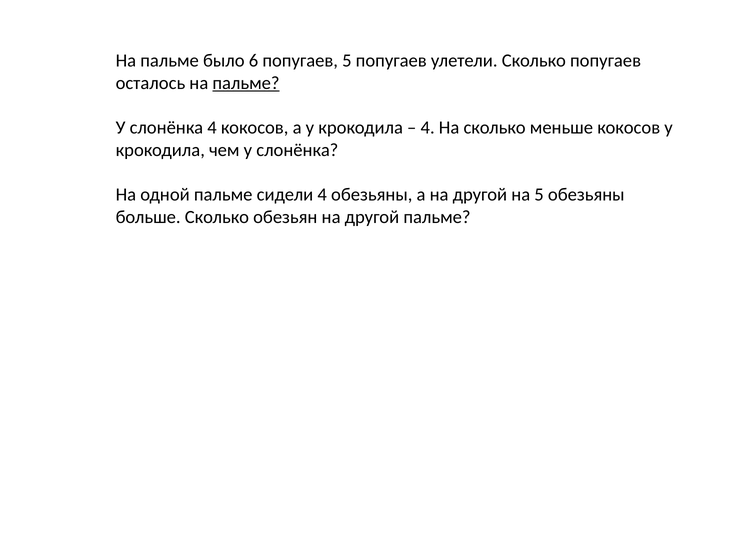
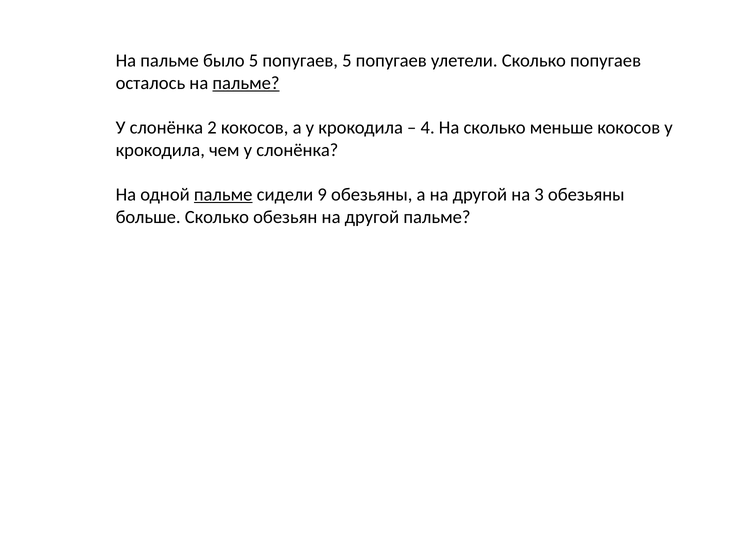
было 6: 6 -> 5 (253, 61)
слонёнка 4: 4 -> 2 (212, 128)
пальме underline: none -> present (223, 195)
сидели 4: 4 -> 9 (322, 195)
на 5: 5 -> 3 (539, 195)
